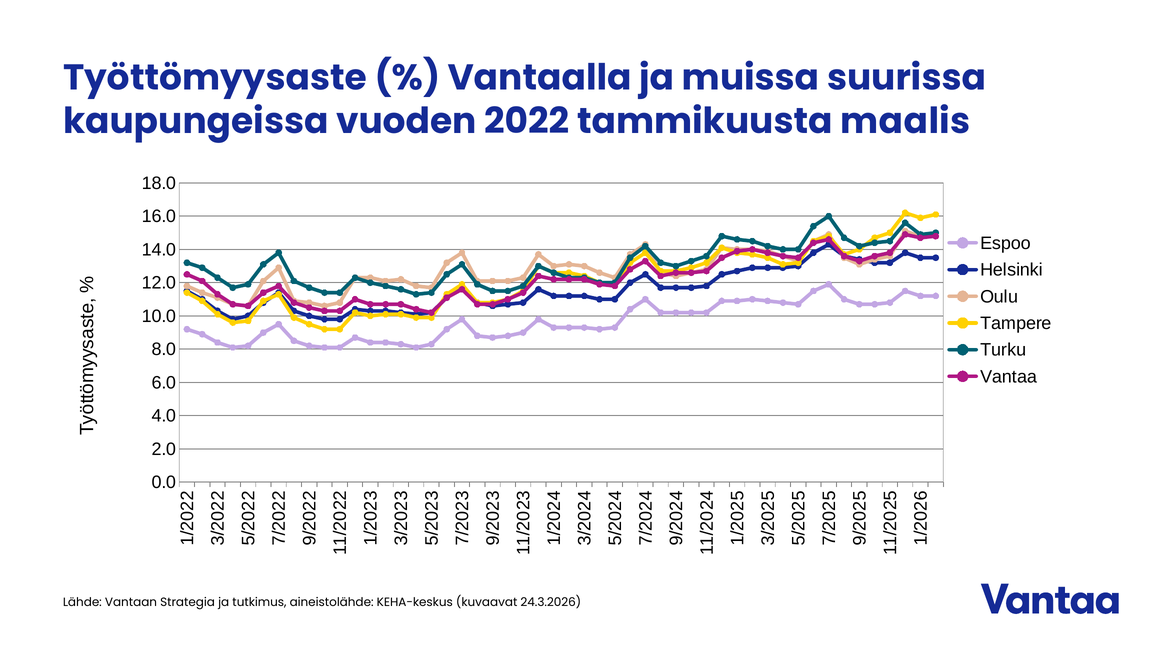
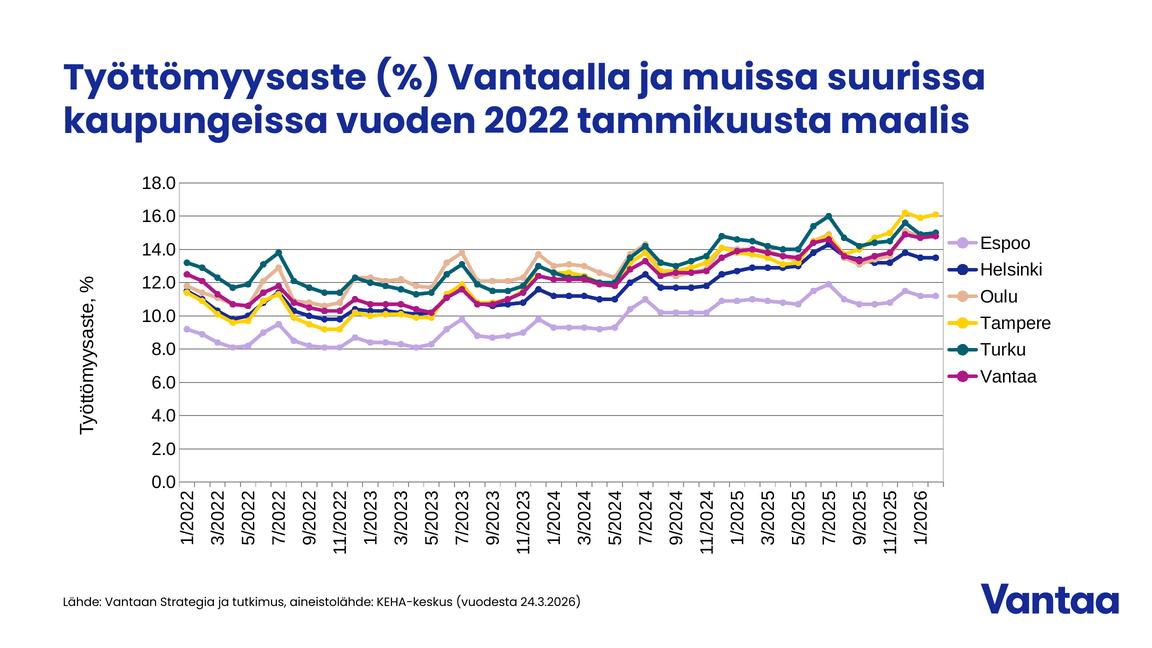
kuvaavat: kuvaavat -> vuodesta (487, 602)
